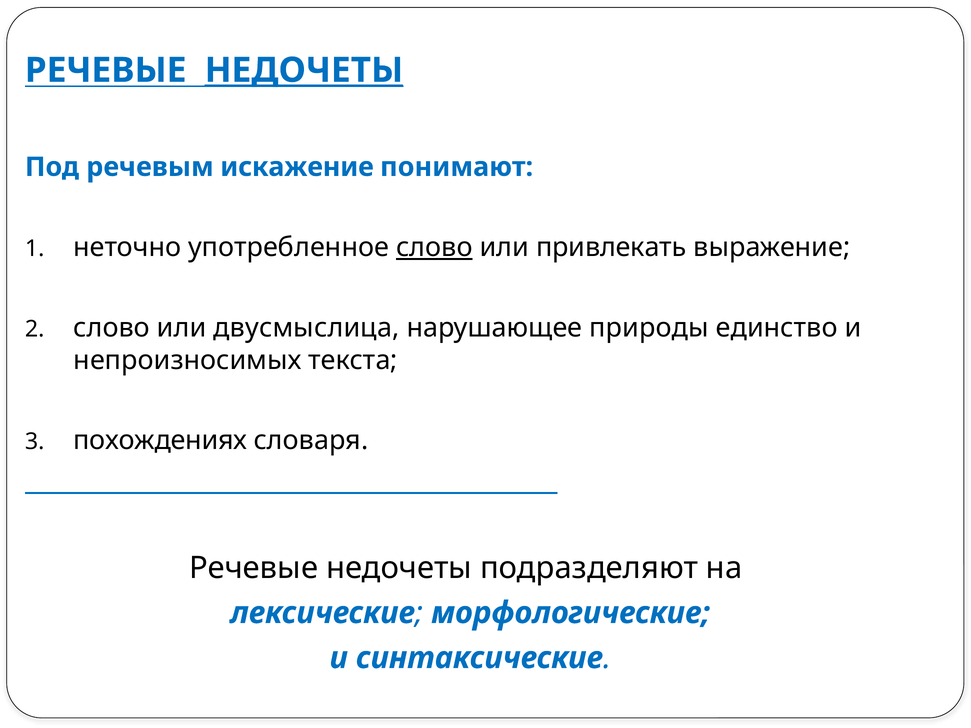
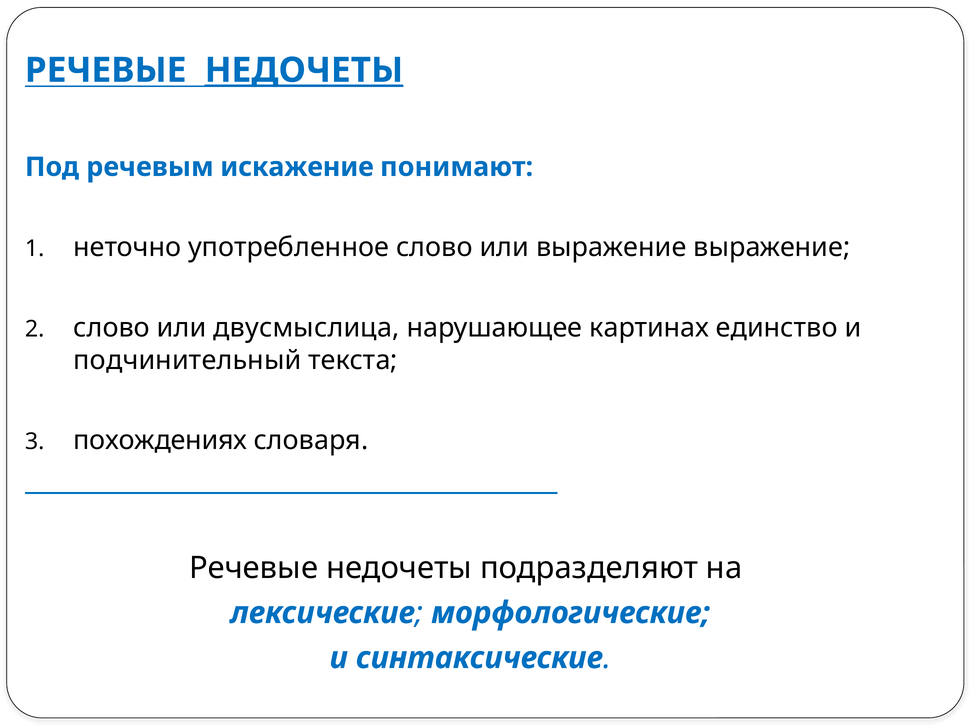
слово underline: present -> none (434, 247)
или привлекать: привлекать -> выражение (611, 247)
природы: природы -> картинах (649, 328)
непроизносимых: непроизносимых -> подчинительный (187, 360)
